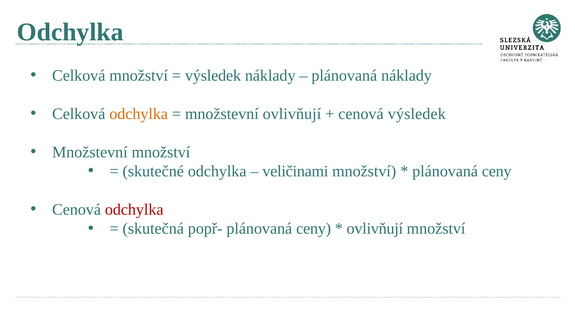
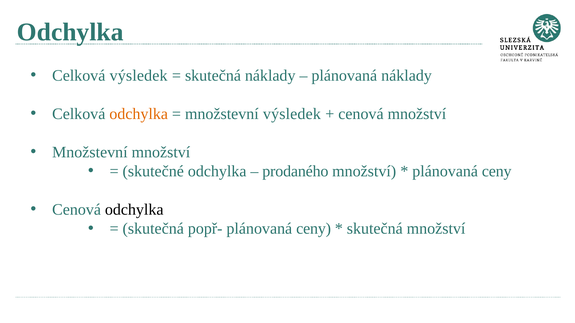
Celková množství: množství -> výsledek (139, 76)
výsledek: výsledek -> skutečná (213, 76)
množstevní ovlivňují: ovlivňují -> výsledek (292, 114)
cenová výsledek: výsledek -> množství (417, 114)
veličinami: veličinami -> prodaného (295, 172)
odchylka colour: red -> black (134, 210)
ovlivňují: ovlivňují -> skutečná (375, 229)
